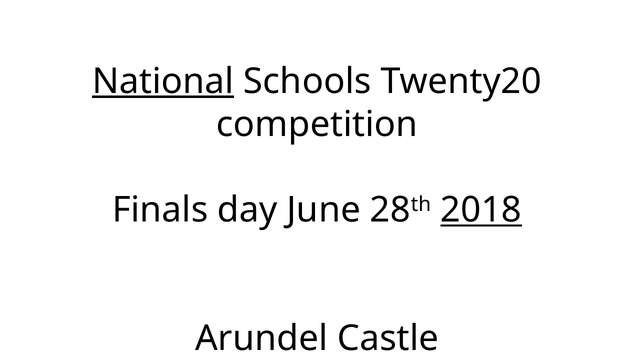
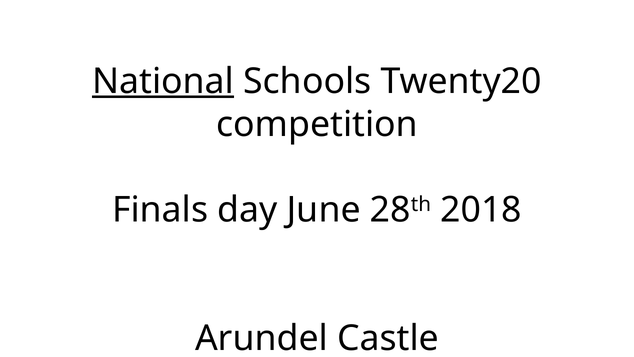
2018 underline: present -> none (481, 210)
